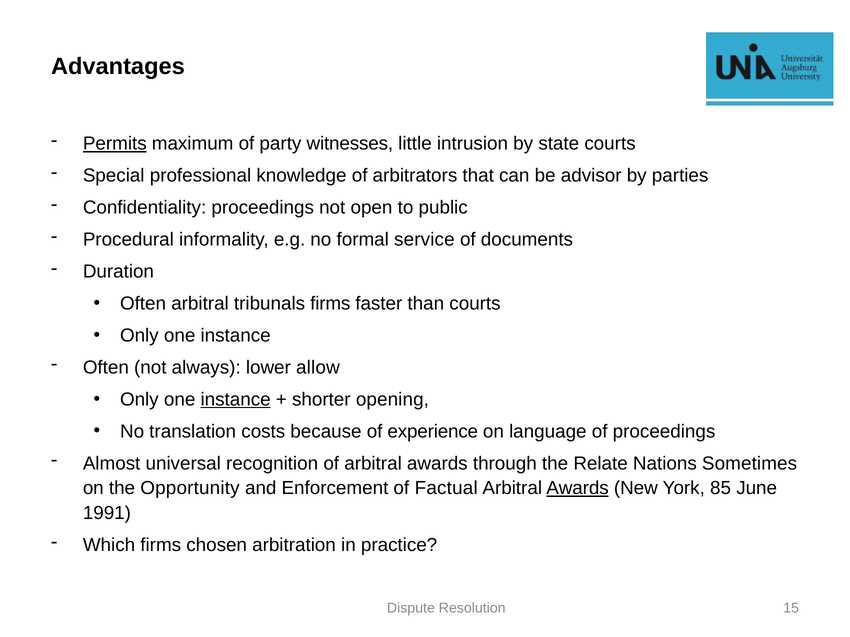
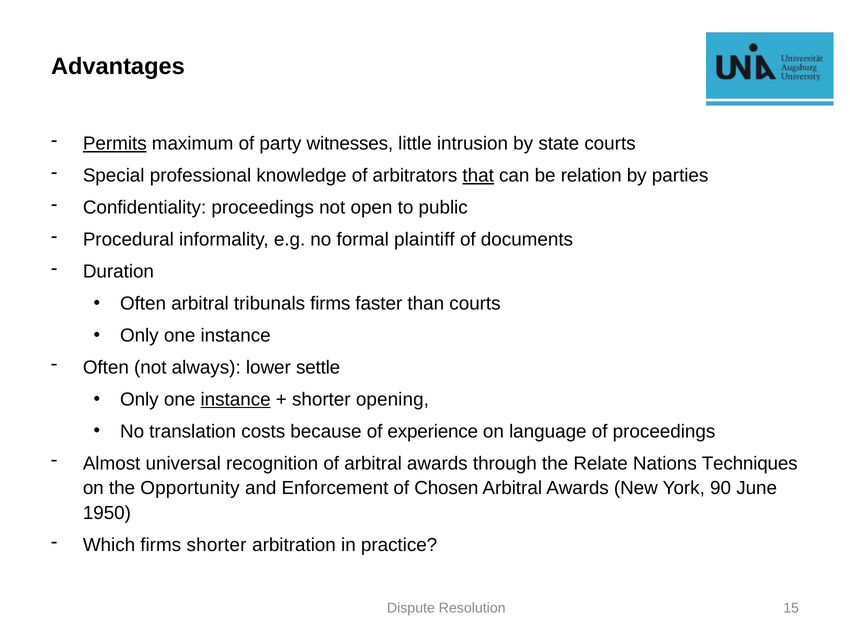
that underline: none -> present (478, 176)
advisor: advisor -> relation (591, 176)
service: service -> plaintiff (424, 240)
allow: allow -> settle (318, 368)
Sometimes: Sometimes -> Techniques (750, 464)
Factual: Factual -> Chosen (446, 489)
Awards underline: present -> none (578, 489)
85: 85 -> 90 (721, 489)
1991: 1991 -> 1950 (107, 513)
firms chosen: chosen -> shorter (217, 545)
